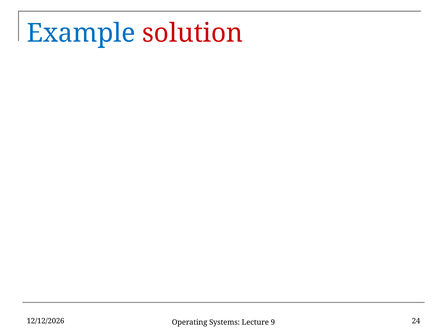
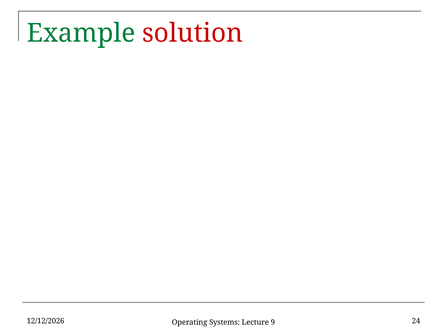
Example colour: blue -> green (81, 33)
